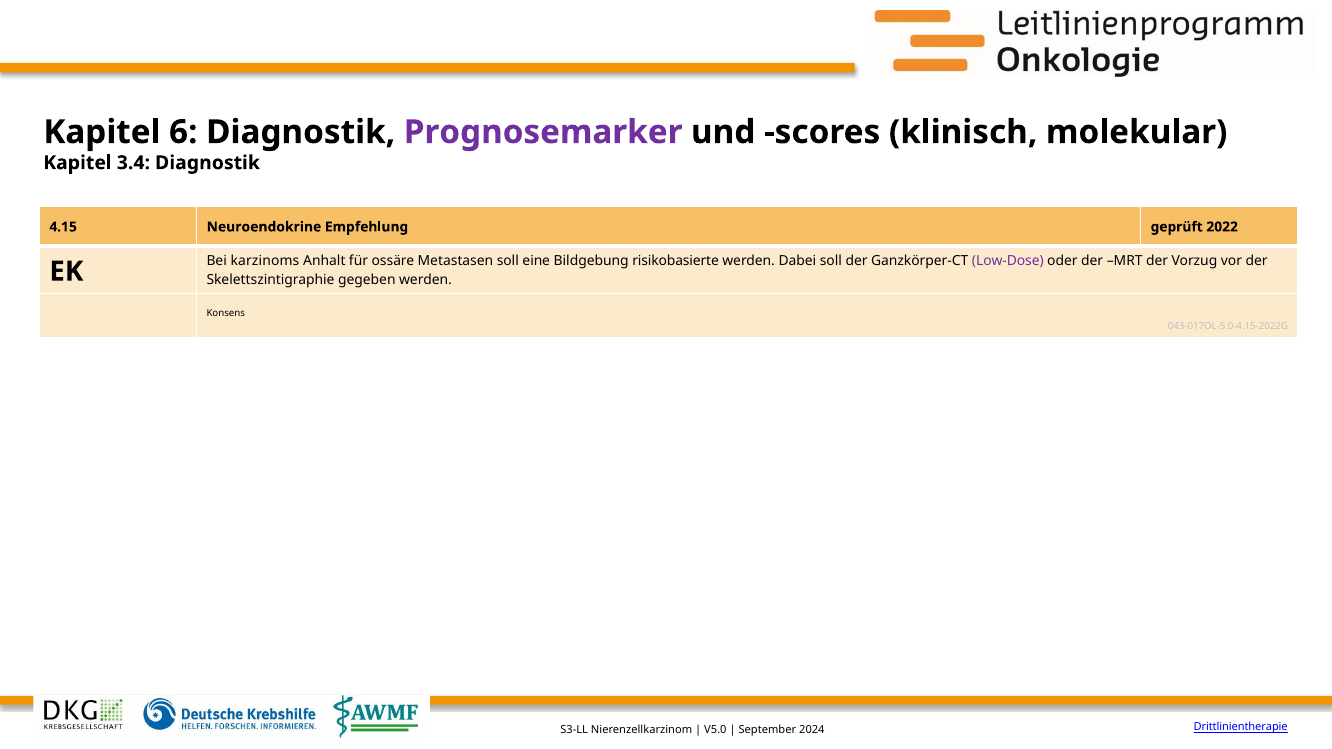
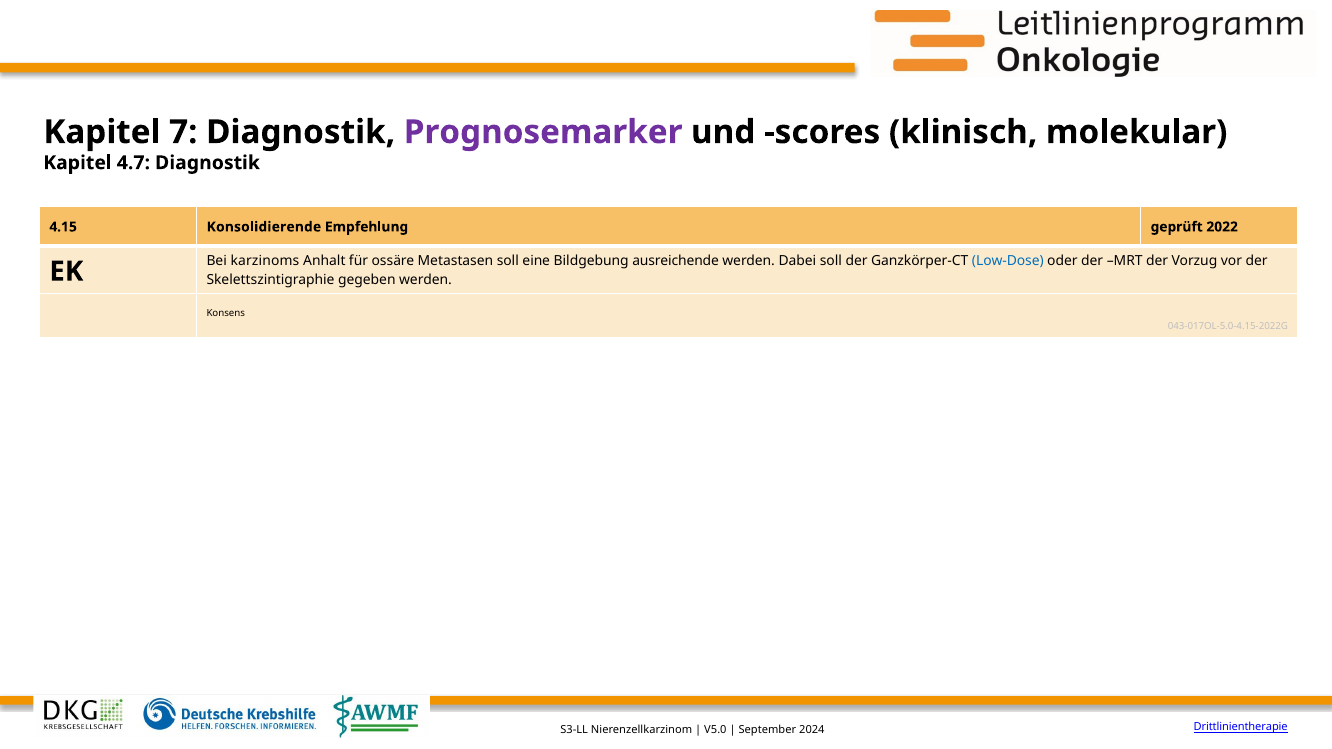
6: 6 -> 7 (183, 132)
3.4: 3.4 -> 4.7 (133, 163)
Neuroendokrine: Neuroendokrine -> Konsolidierende (264, 227)
risikobasierte: risikobasierte -> ausreichende (676, 261)
Low-Dose colour: purple -> blue (1008, 261)
